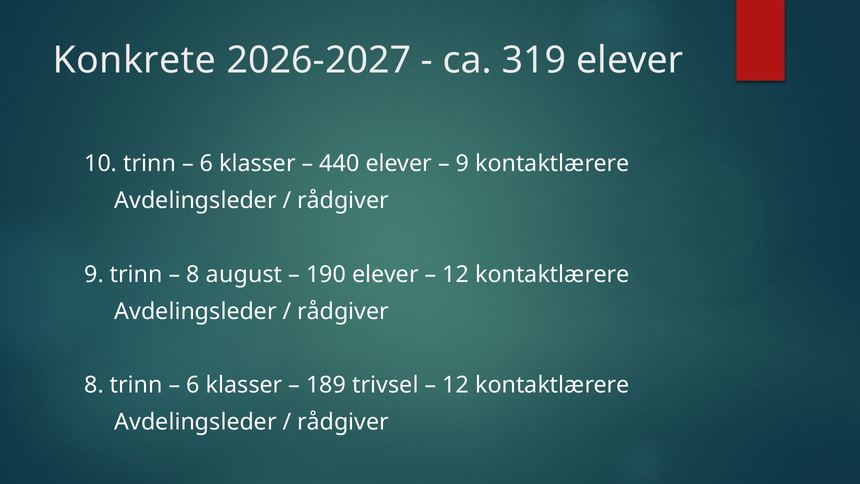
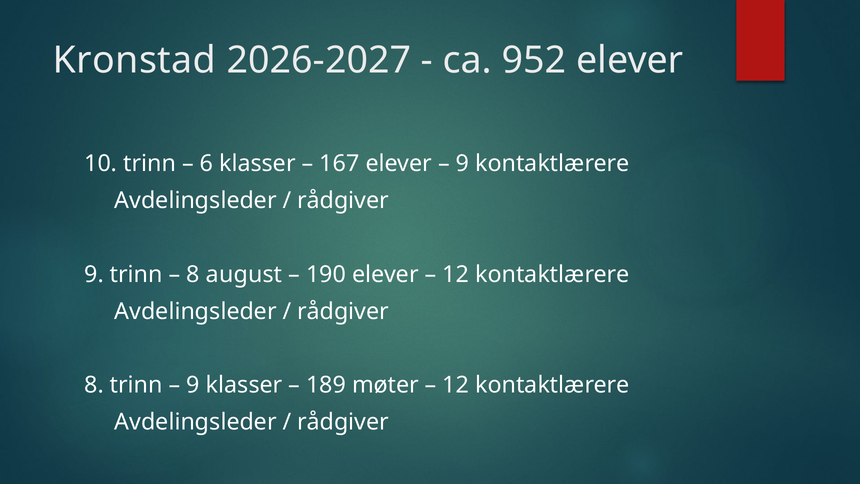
Konkrete: Konkrete -> Kronstad (134, 60)
319: 319 -> 952 (534, 60)
440: 440 -> 167 (339, 164)
6: 6 -> 9 (193, 385)
trivsel: trivsel -> møter (385, 385)
